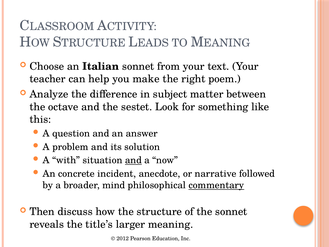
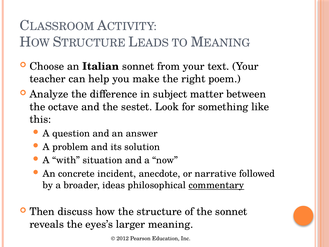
and underline: present -> none (133, 160)
mind: mind -> ideas (114, 185)
title’s: title’s -> eyes’s (99, 224)
